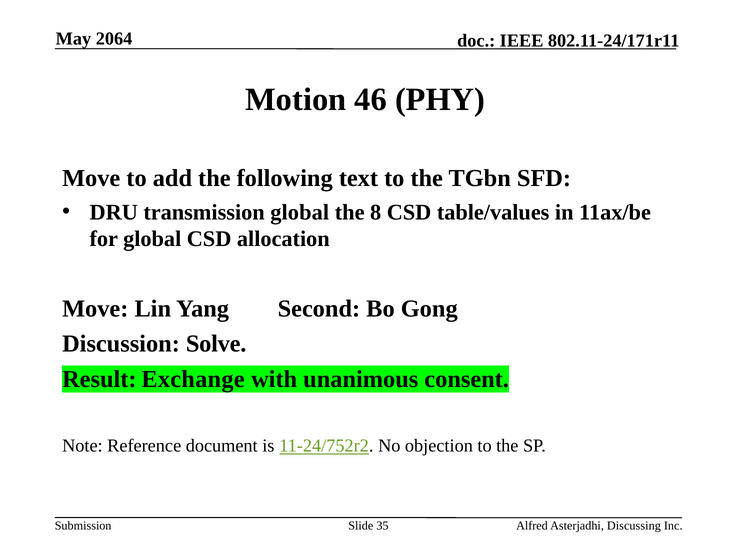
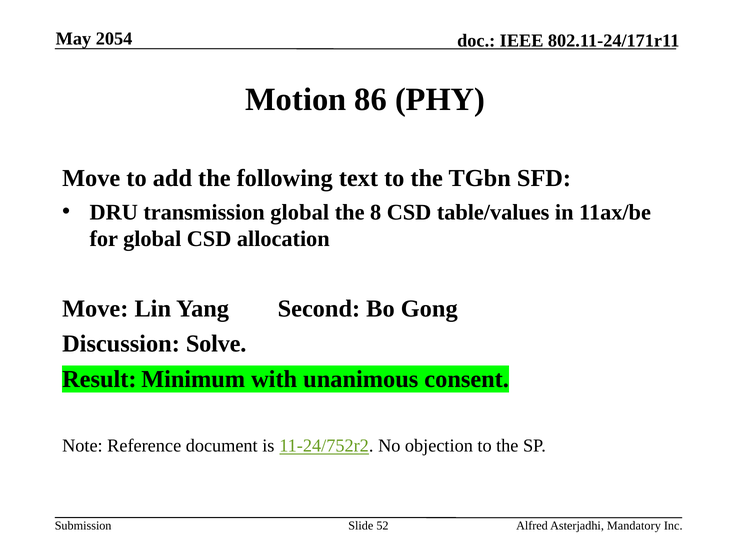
2064: 2064 -> 2054 (114, 39)
46: 46 -> 86 (371, 100)
Exchange: Exchange -> Minimum (193, 379)
35: 35 -> 52 (382, 526)
Discussing: Discussing -> Mandatory (634, 526)
